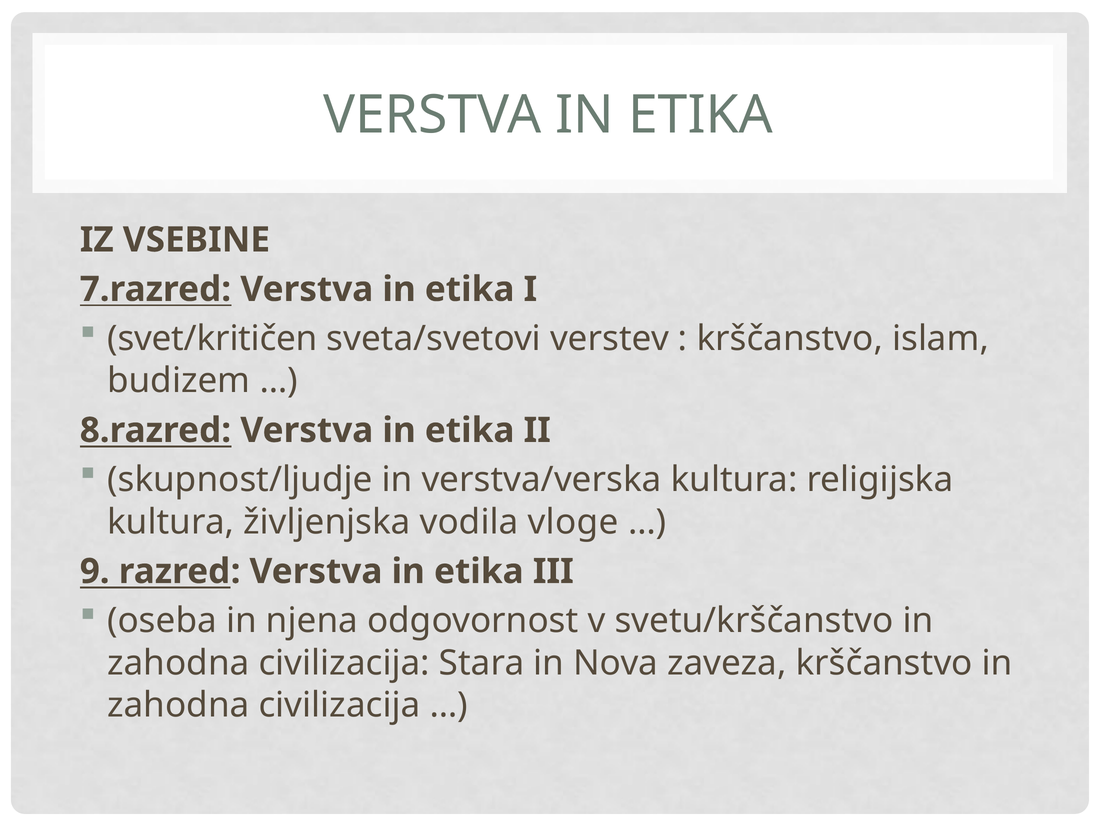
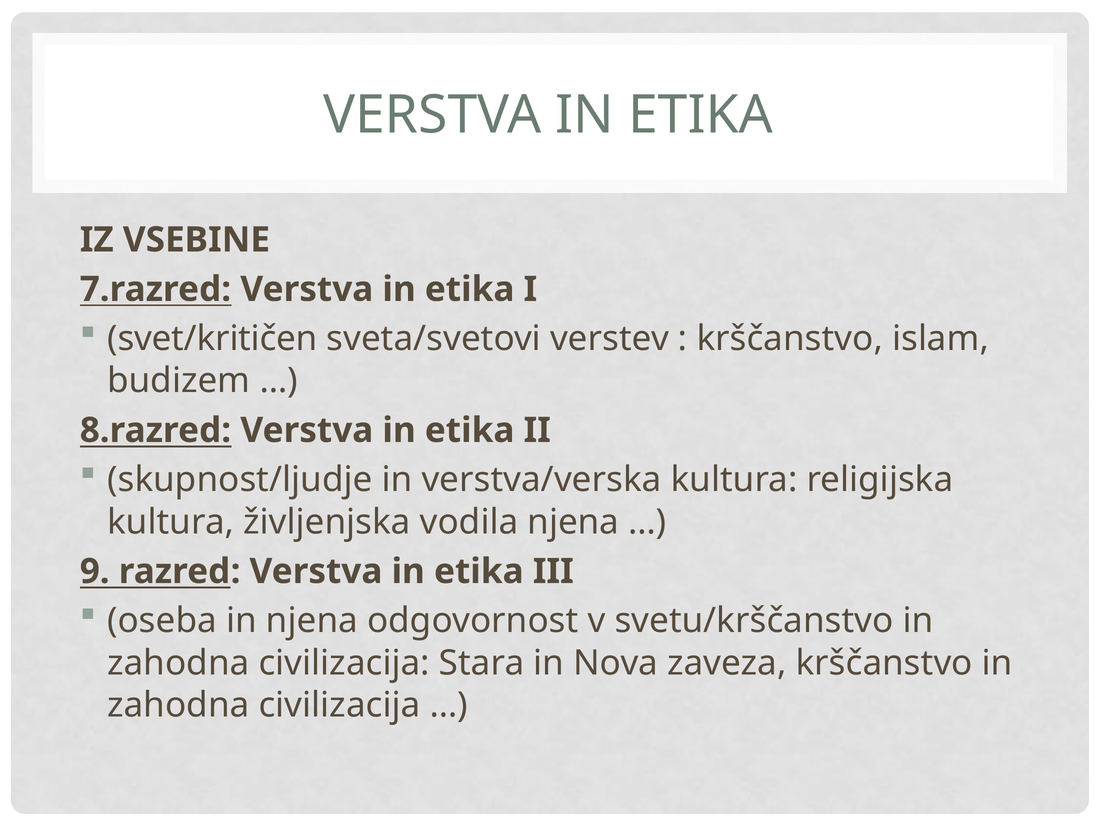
vodila vloge: vloge -> njena (573, 522)
